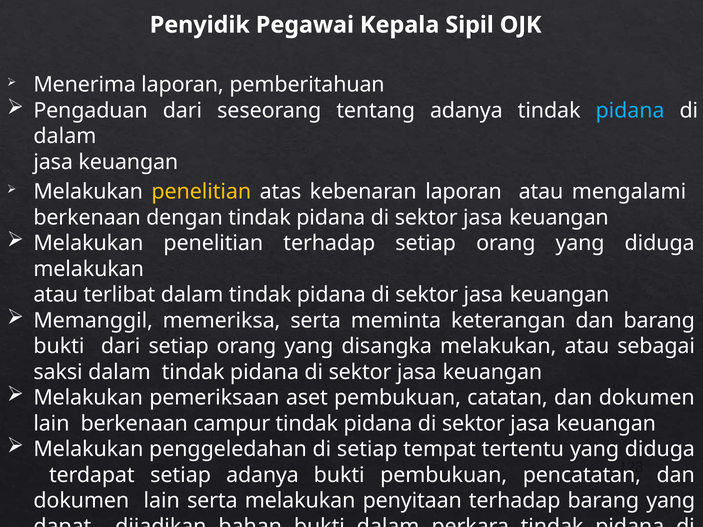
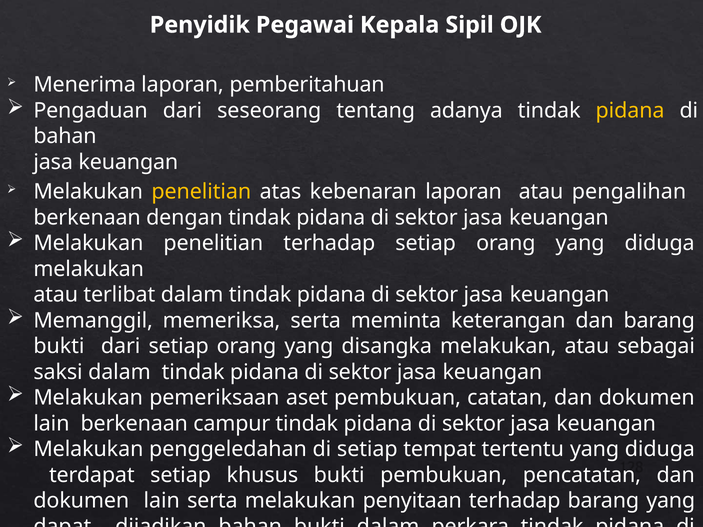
pidana colour: light blue -> yellow (630, 111)
dalam: dalam -> bahan (65, 136)
mengalami: mengalami -> pengalihan (629, 192)
setiap adanya: adanya -> khusus (262, 475)
